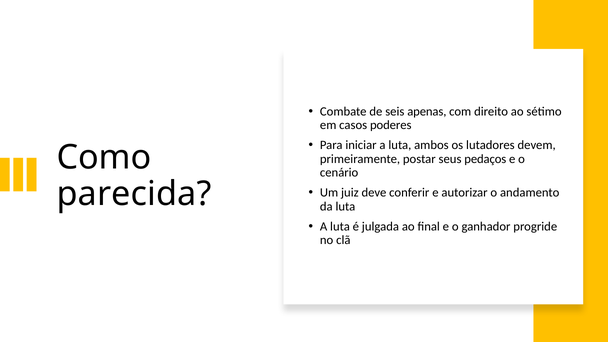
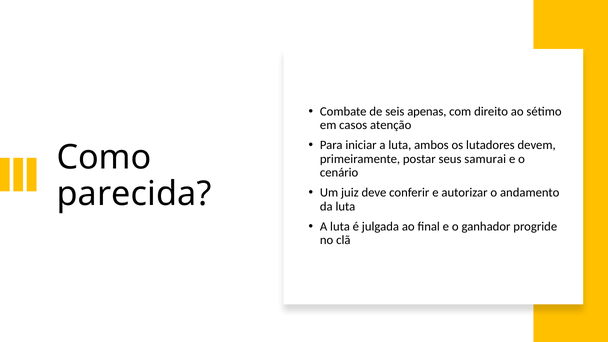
poderes: poderes -> atenção (391, 125)
pedaços: pedaços -> samurai (485, 159)
